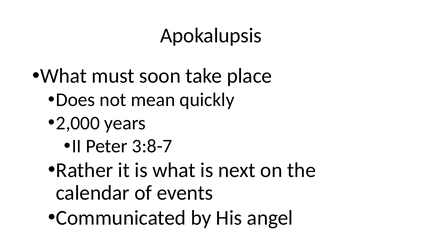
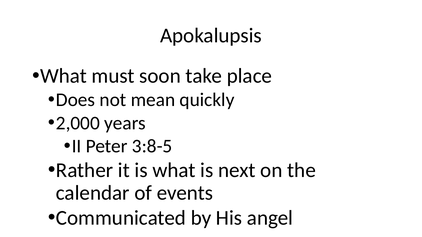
3:8-7: 3:8-7 -> 3:8-5 (152, 146)
